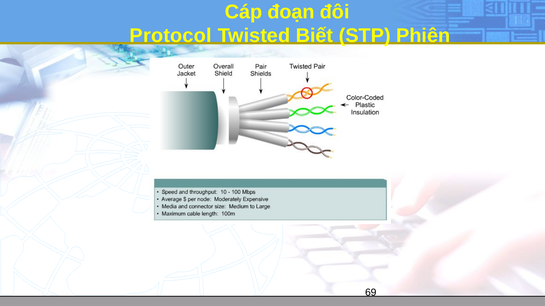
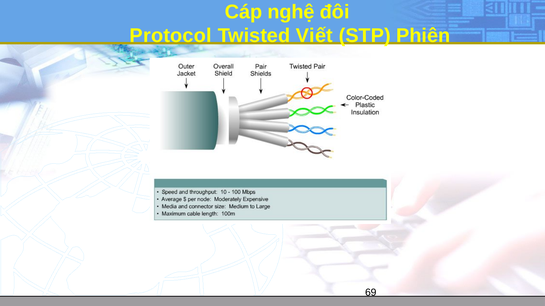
đoạn: đoạn -> nghệ (291, 12)
Biết: Biết -> Viết (314, 36)
